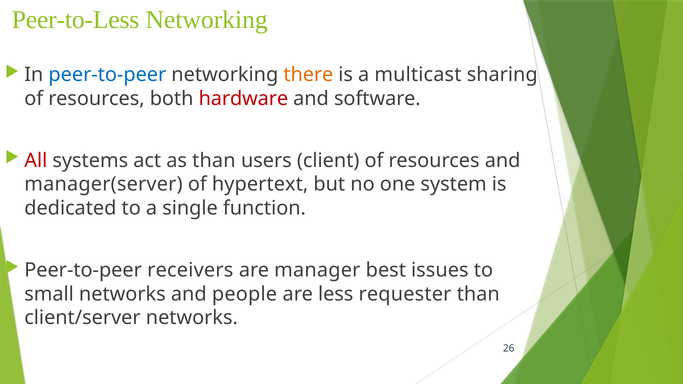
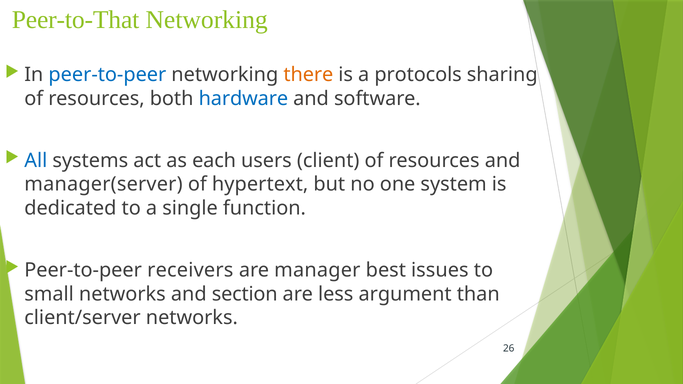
Peer-to-Less: Peer-to-Less -> Peer-to-That (76, 20)
multicast: multicast -> protocols (418, 75)
hardware colour: red -> blue (243, 99)
All colour: red -> blue (36, 161)
as than: than -> each (214, 161)
people: people -> section (245, 294)
requester: requester -> argument (405, 294)
